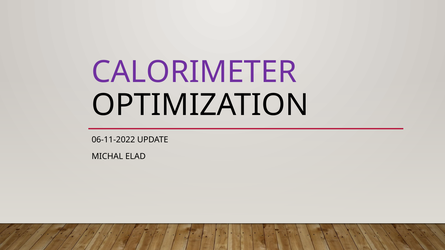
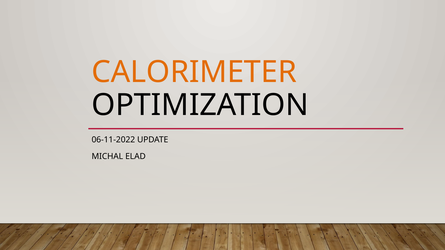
CALORIMETER colour: purple -> orange (194, 72)
